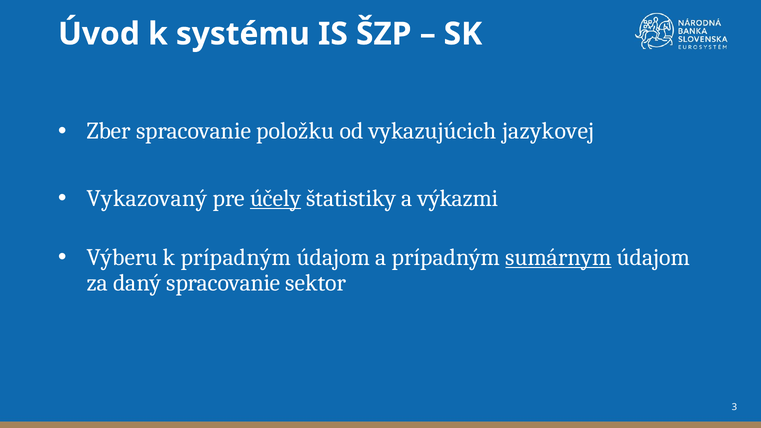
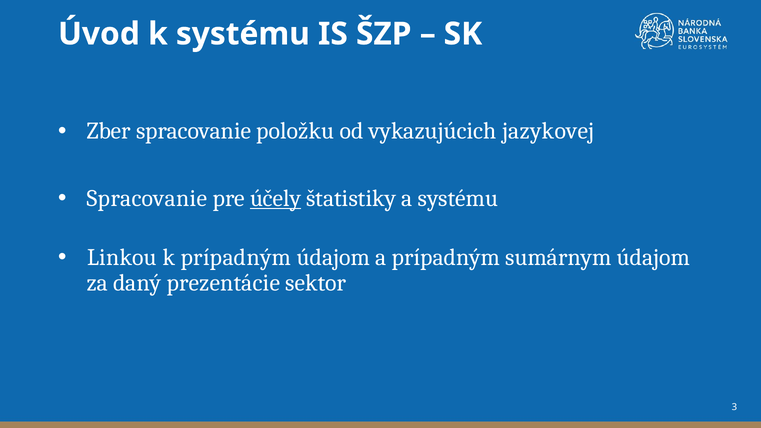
Vykazovaný: Vykazovaný -> Spracovanie (147, 198)
a výkazmi: výkazmi -> systému (458, 198)
Výberu: Výberu -> Linkou (122, 257)
sumárnym underline: present -> none (558, 257)
daný spracovanie: spracovanie -> prezentácie (223, 283)
